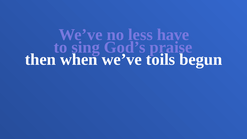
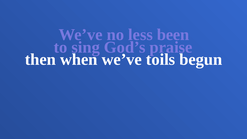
have: have -> been (173, 35)
